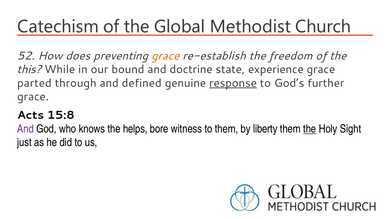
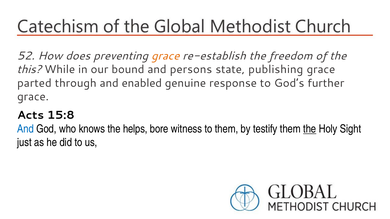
doctrine: doctrine -> persons (191, 70)
experience: experience -> publishing (276, 70)
defined: defined -> enabled (142, 83)
response underline: present -> none (233, 83)
And colour: purple -> blue (25, 129)
liberty: liberty -> testify (265, 129)
